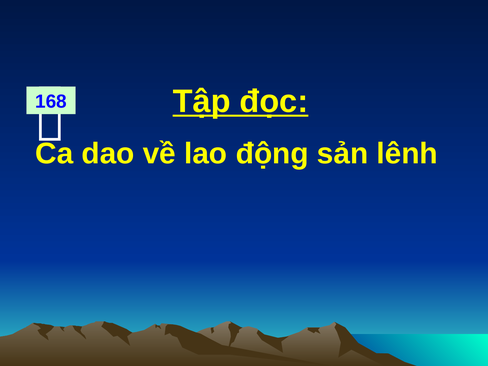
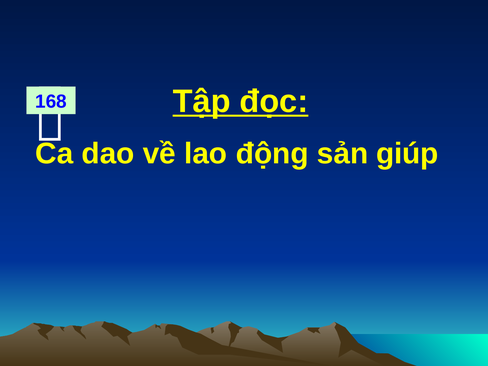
lênh: lênh -> giúp (407, 154)
